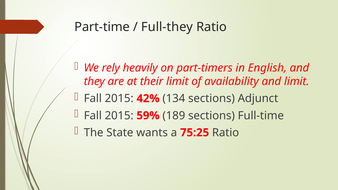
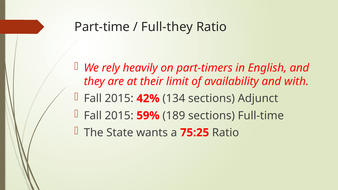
and limit: limit -> with (297, 82)
